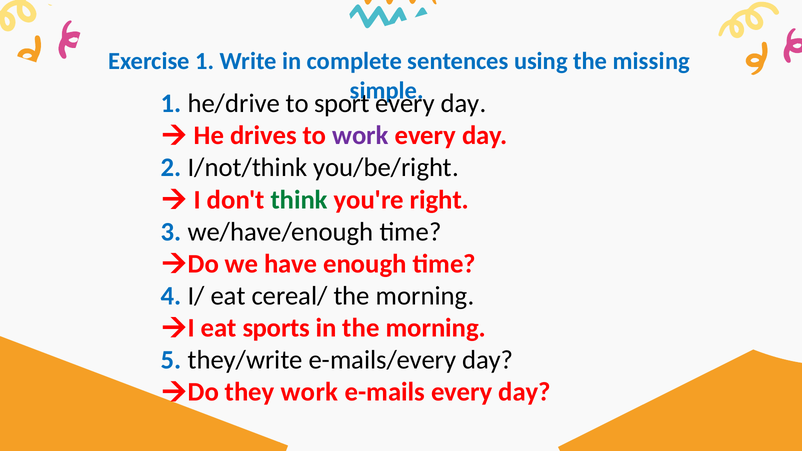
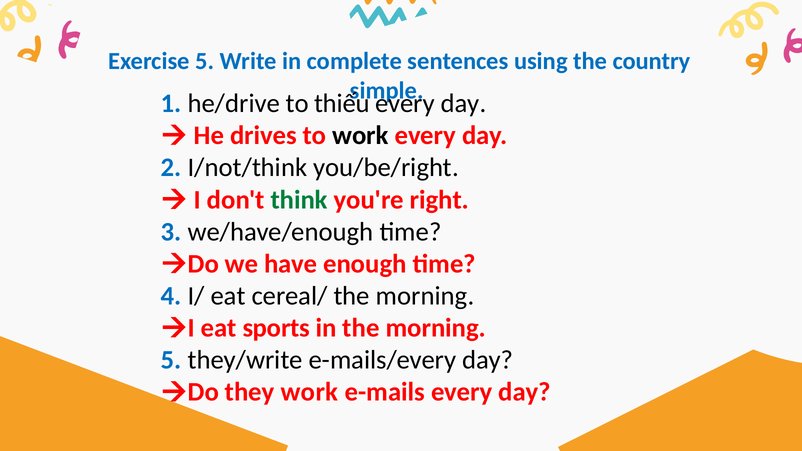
Exercise 1: 1 -> 5 (205, 61)
missing: missing -> country (651, 61)
sport: sport -> thiếu (342, 104)
work colour: purple -> black (360, 136)
